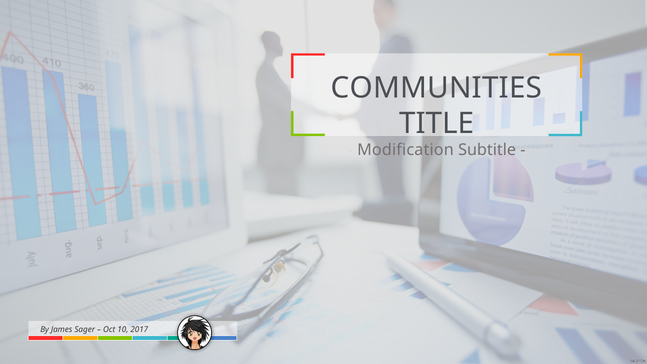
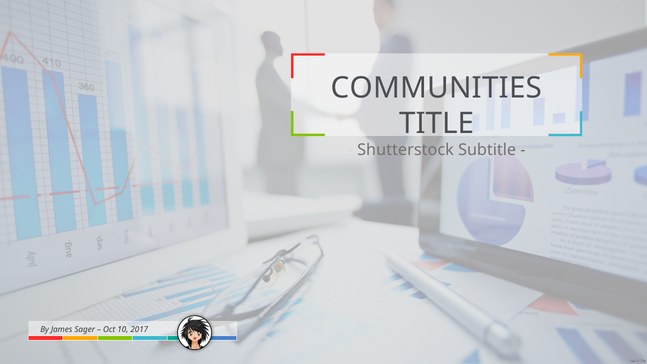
Modification: Modification -> Shutterstock (406, 150)
